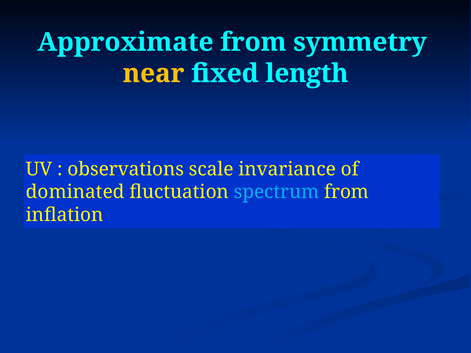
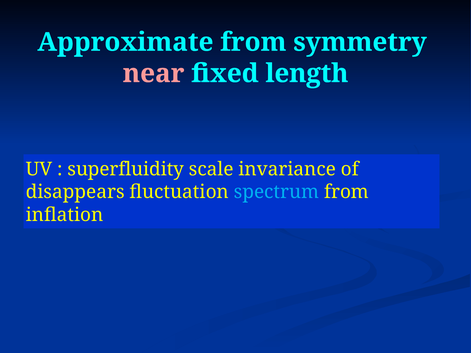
near colour: yellow -> pink (154, 74)
observations: observations -> superfluidity (126, 169)
dominated: dominated -> disappears (75, 192)
